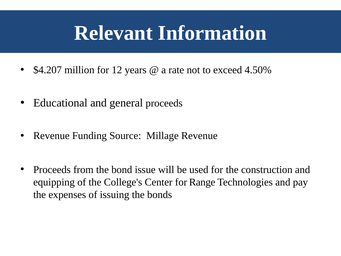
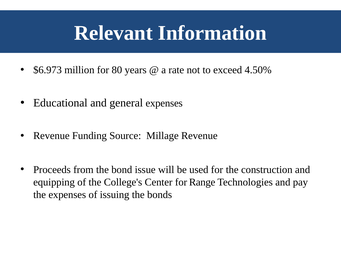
$4.207: $4.207 -> $6.973 (48, 70)
12: 12 -> 80 (117, 70)
general proceeds: proceeds -> expenses (164, 103)
